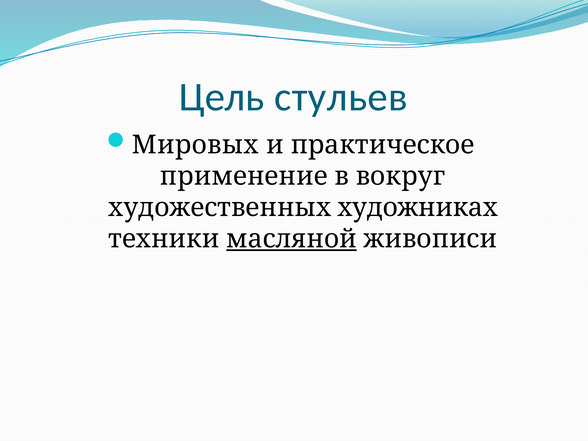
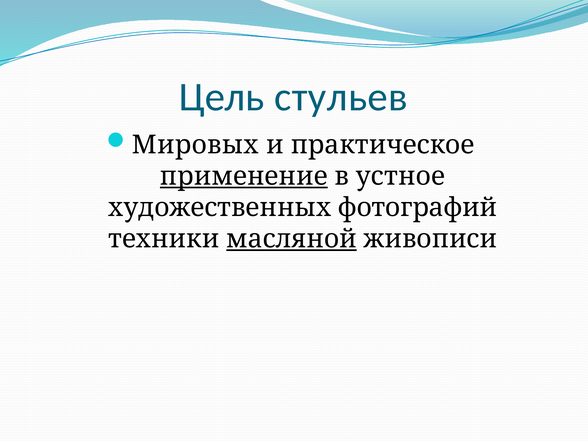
применение underline: none -> present (244, 176)
вокруг: вокруг -> устное (400, 176)
художниках: художниках -> фотографий (418, 208)
